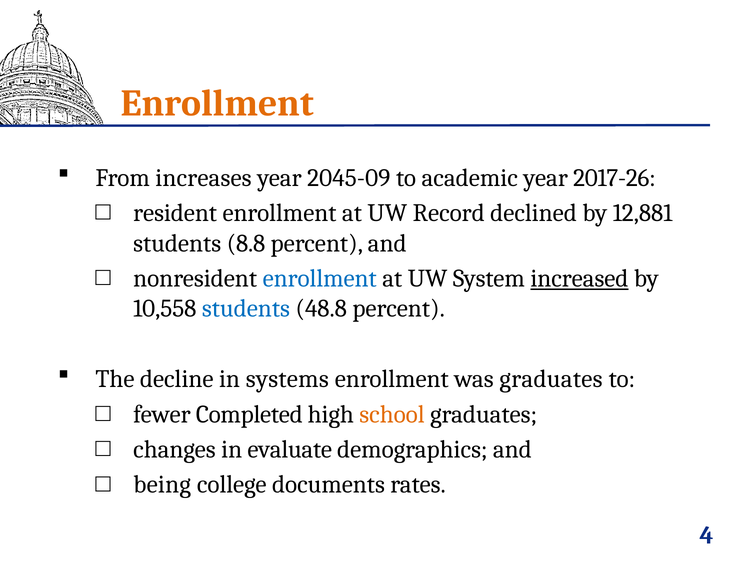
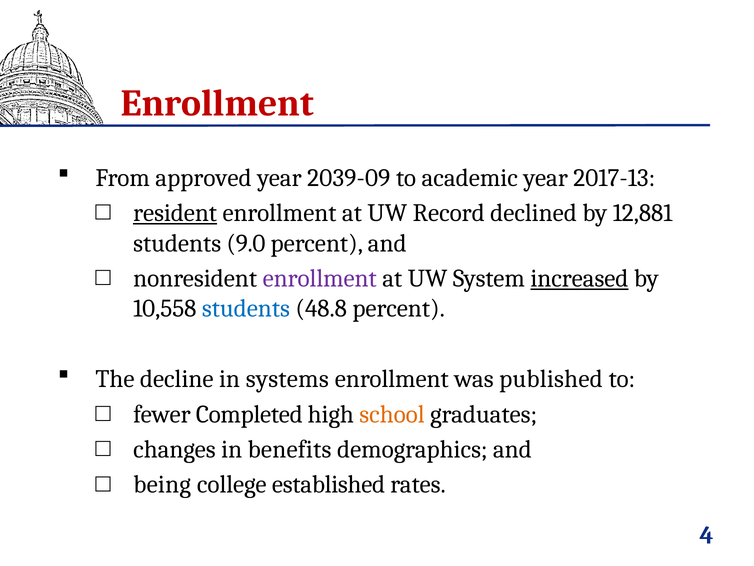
Enrollment colour: orange -> red (217, 103)
increases: increases -> approved (203, 178)
2045-09: 2045-09 -> 2039-09 (349, 178)
2017-26: 2017-26 -> 2017-13 (614, 178)
resident underline: none -> present (175, 213)
8.8: 8.8 -> 9.0 (246, 243)
enrollment colour: blue -> purple (320, 278)
was graduates: graduates -> published (551, 379)
evaluate: evaluate -> benefits (290, 449)
documents: documents -> established (329, 484)
